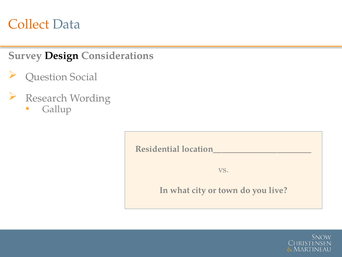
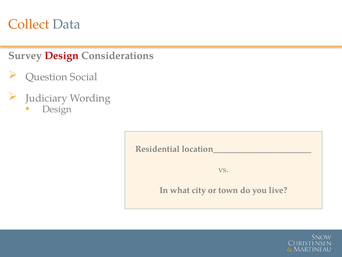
Design colour: black -> red (62, 56)
Research: Research -> Judiciary (46, 98)
Gallup: Gallup -> Design (57, 109)
